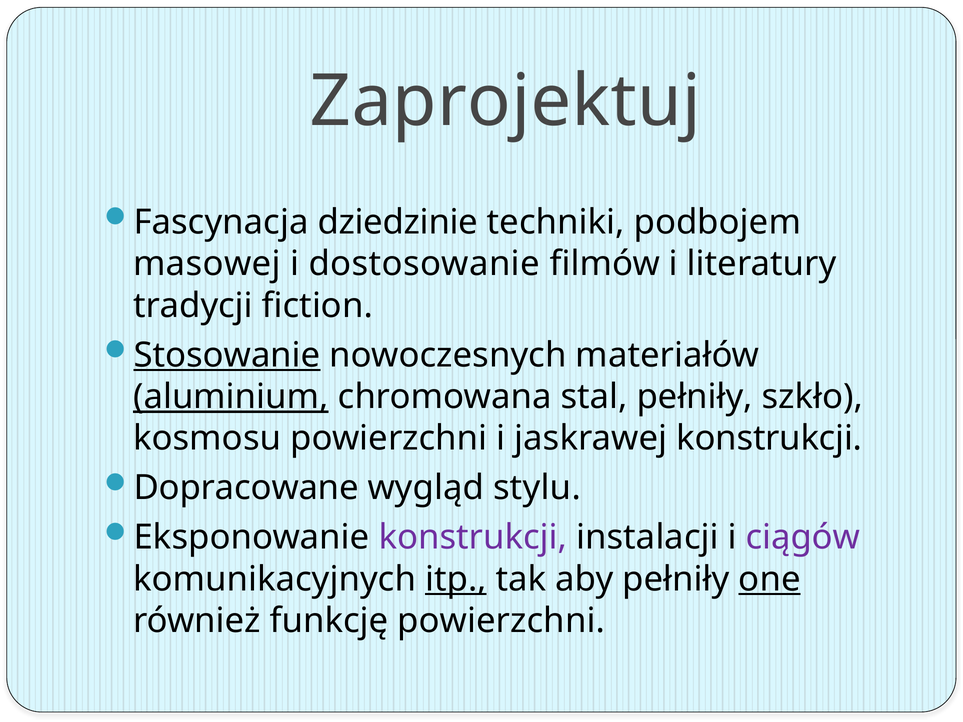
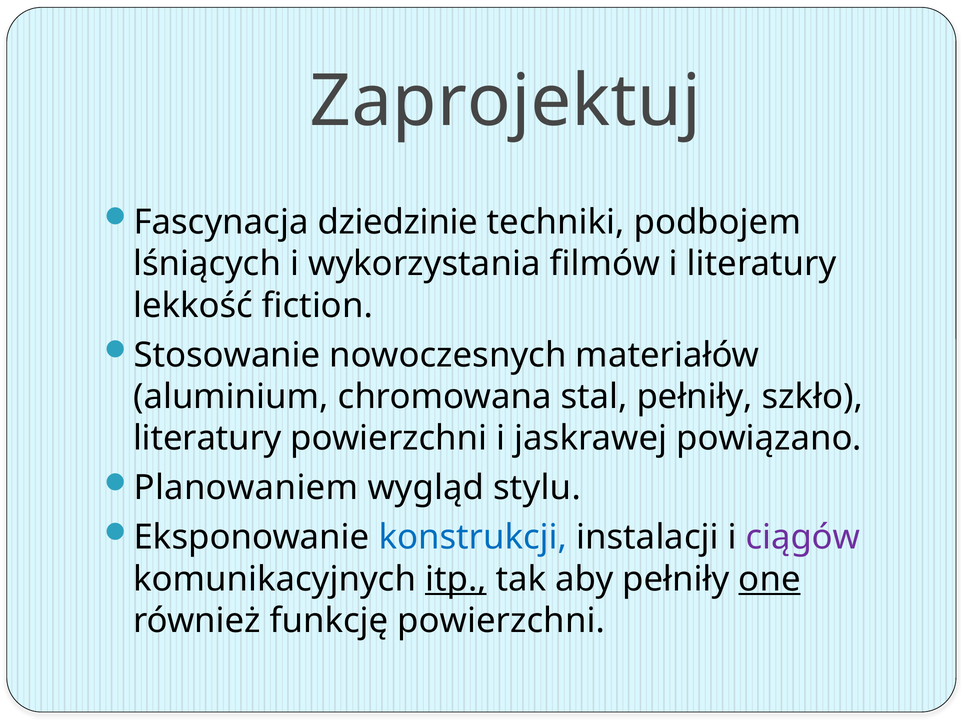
masowej: masowej -> lśniących (207, 264)
dostosowanie: dostosowanie -> wykorzystania (424, 264)
tradycji: tradycji -> lekkość (193, 306)
Stosowanie underline: present -> none (227, 355)
aluminium underline: present -> none (231, 397)
kosmosu: kosmosu -> literatury (207, 439)
jaskrawej konstrukcji: konstrukcji -> powiązano (769, 439)
Dopracowane: Dopracowane -> Planowaniem (246, 488)
konstrukcji colour: purple -> blue (473, 538)
